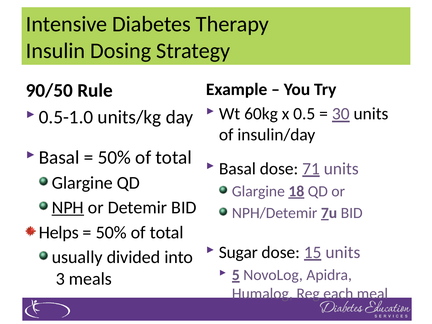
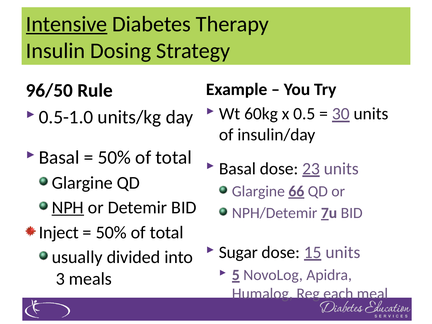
Intensive underline: none -> present (67, 24)
90/50: 90/50 -> 96/50 (49, 91)
71: 71 -> 23 (311, 169)
18: 18 -> 66 (296, 191)
Helps: Helps -> Inject (59, 233)
